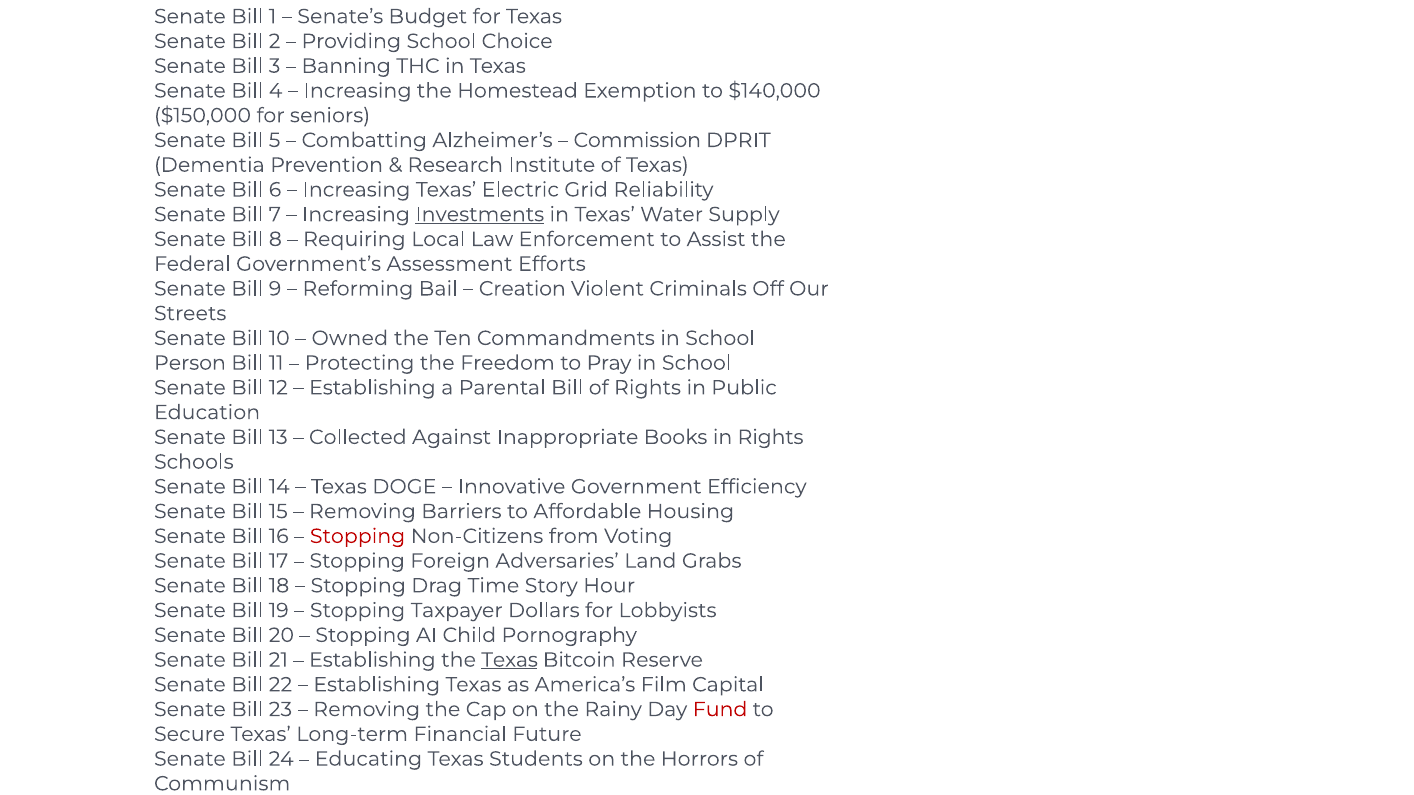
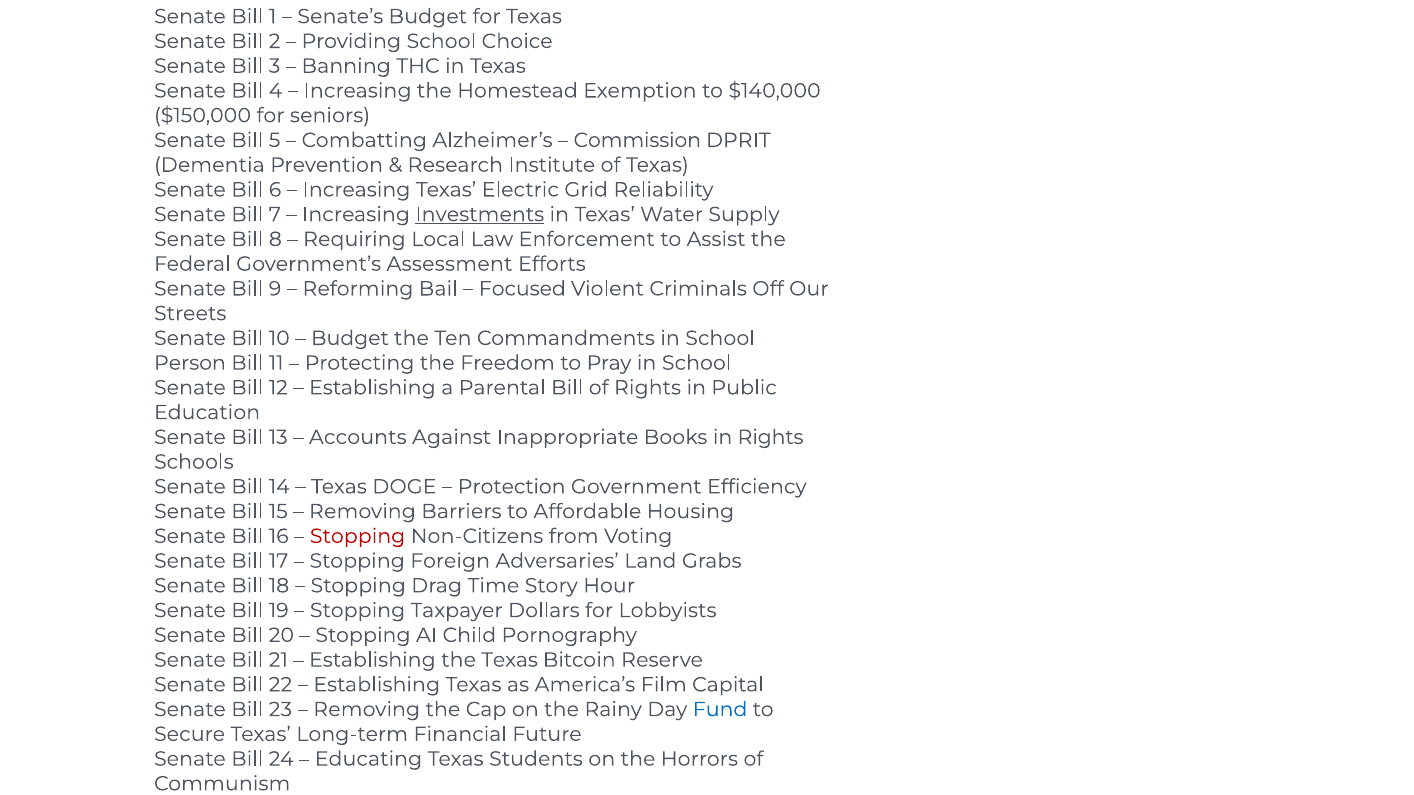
Creation: Creation -> Focused (522, 289)
Owned: Owned -> Budget (350, 338)
Collected: Collected -> Accounts (358, 437)
Innovative: Innovative -> Protection (512, 487)
Texas underline: present -> none (510, 660)
Fund colour: red -> blue (720, 710)
